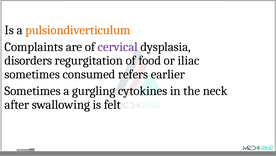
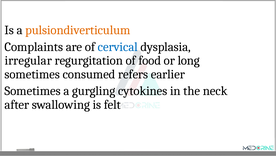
cervical colour: purple -> blue (118, 47)
disorders: disorders -> irregular (28, 60)
iliac: iliac -> long (189, 60)
